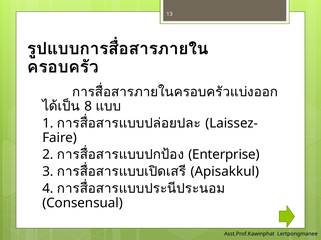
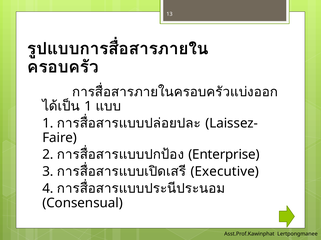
8: 8 -> 1 (88, 107)
Apisakkul: Apisakkul -> Executive (225, 172)
